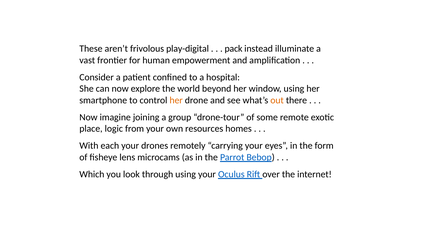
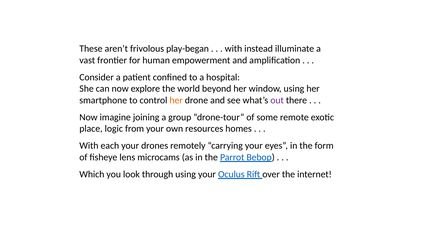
play-digital: play-digital -> play-began (188, 49)
pack: pack -> with (233, 49)
out colour: orange -> purple (277, 100)
